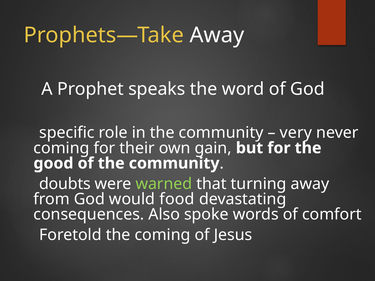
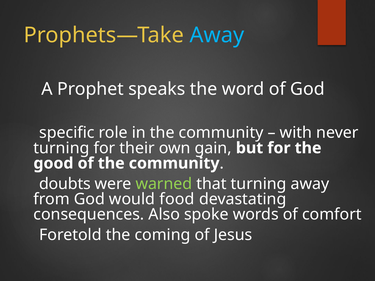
Away colour: white -> light blue (217, 35)
very: very -> with (296, 133)
coming: coming -> turning (61, 148)
